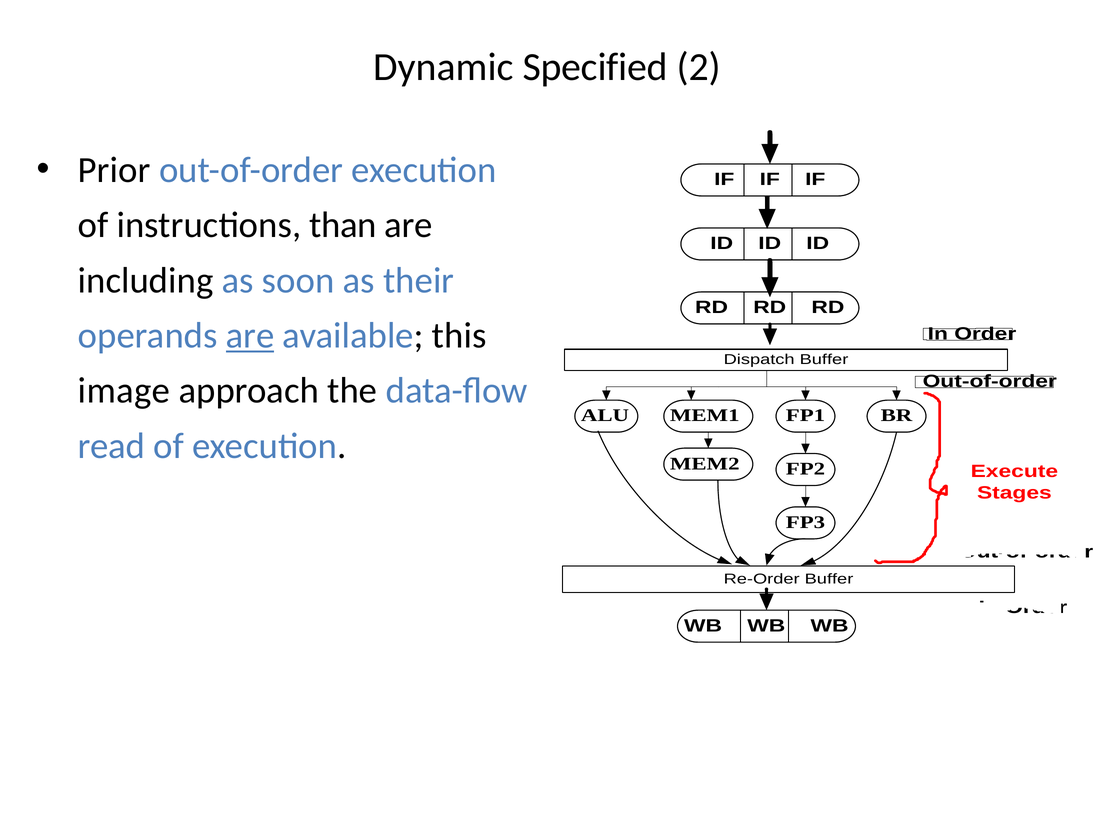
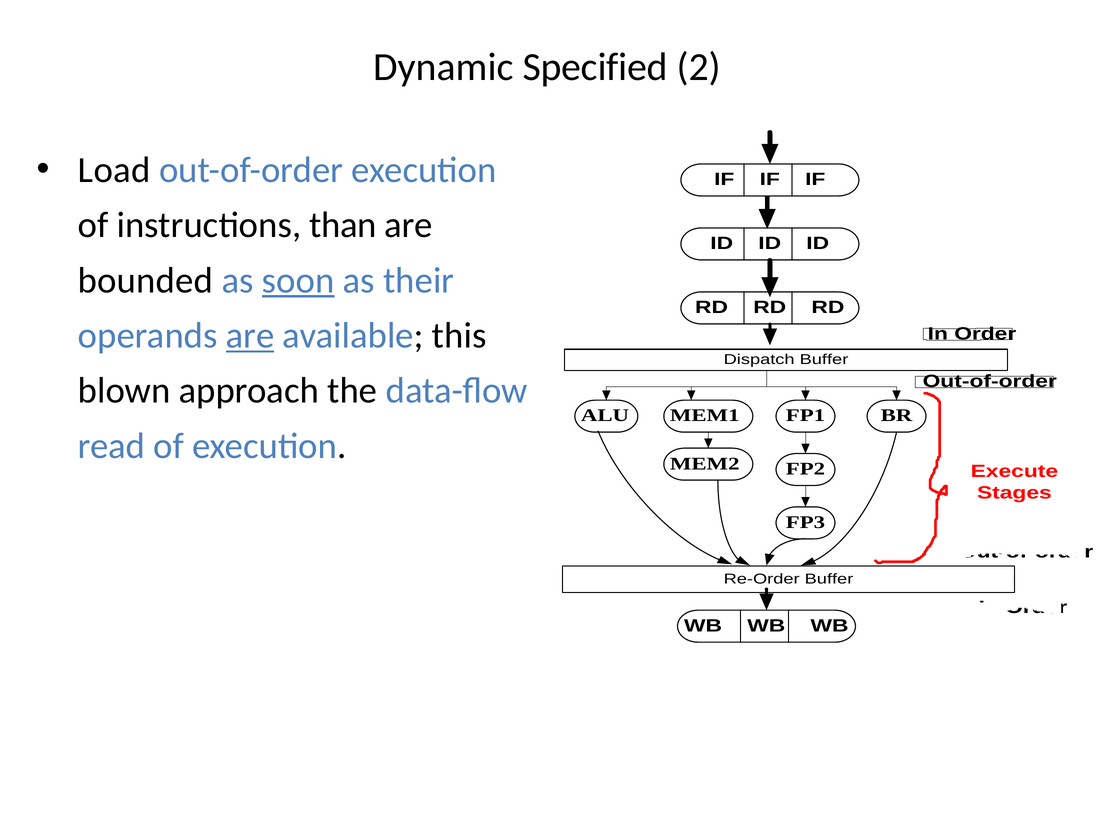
Prior: Prior -> Load (114, 170)
including: including -> bounded (146, 280)
soon underline: none -> present (298, 280)
image: image -> blown (124, 391)
